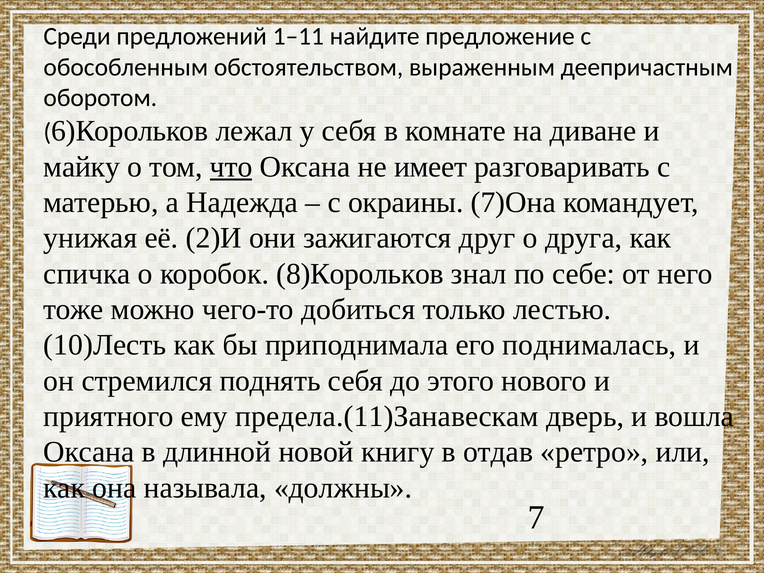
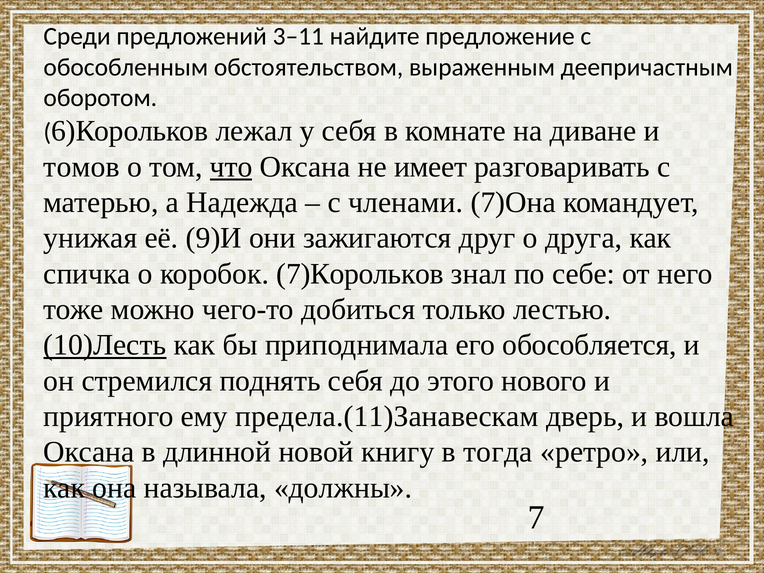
1–11: 1–11 -> 3–11 (298, 37)
майку: майку -> томов (82, 167)
окраины: окраины -> членами (406, 202)
2)И: 2)И -> 9)И (214, 238)
8)Корольков: 8)Корольков -> 7)Корольков (360, 274)
10)Лесть underline: none -> present (105, 345)
поднималась: поднималась -> обособляется (590, 345)
отдав: отдав -> тогда (498, 452)
